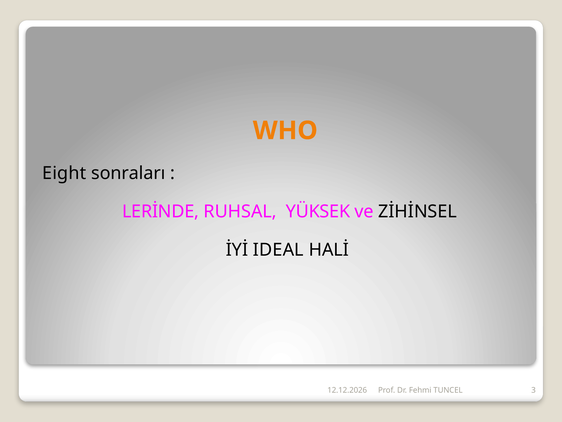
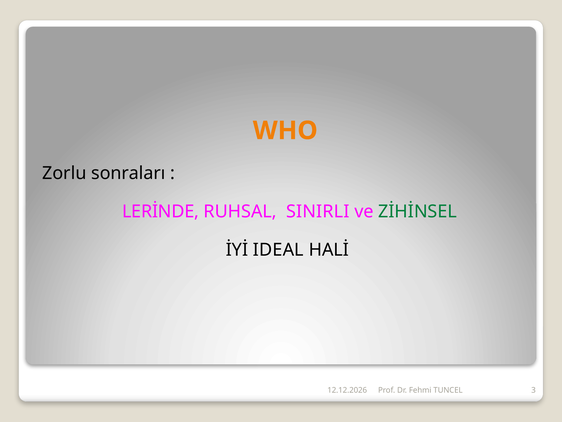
Eight: Eight -> Zorlu (64, 173)
YÜKSEK: YÜKSEK -> SINIRLI (318, 211)
ZİHİNSEL colour: black -> green (418, 211)
